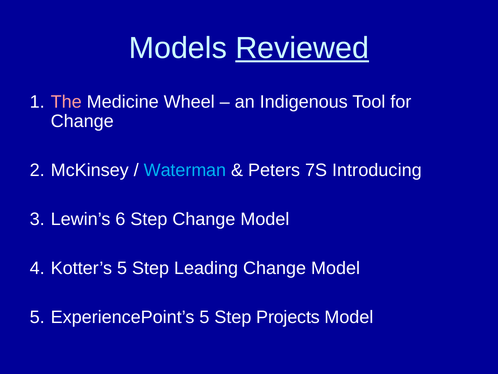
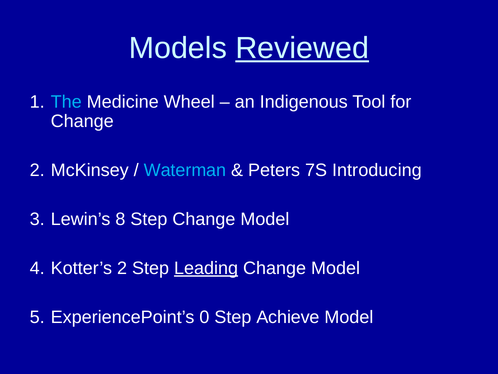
The colour: pink -> light blue (66, 102)
6: 6 -> 8 (121, 219)
Kotter’s 5: 5 -> 2 (122, 268)
Leading underline: none -> present (206, 268)
ExperiencePoint’s 5: 5 -> 0 (205, 317)
Projects: Projects -> Achieve (288, 317)
